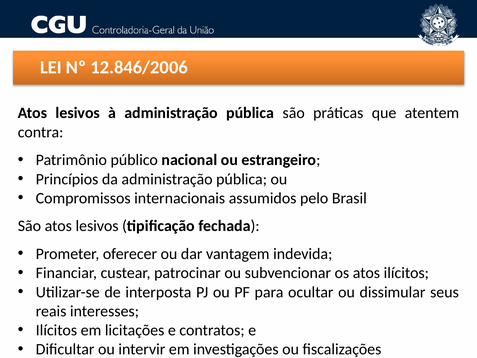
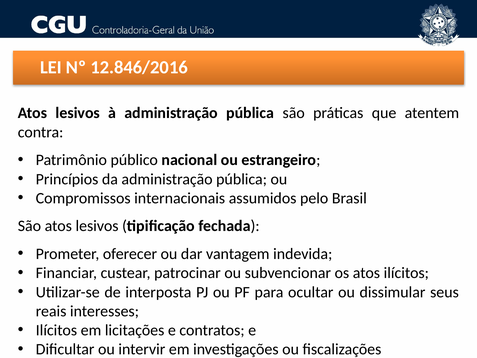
12.846/2006: 12.846/2006 -> 12.846/2016 (139, 67)
